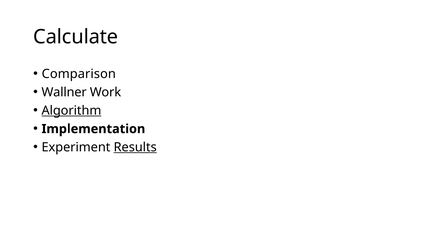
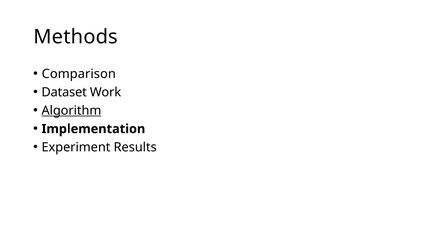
Calculate: Calculate -> Methods (76, 37)
Wallner: Wallner -> Dataset (64, 92)
Results underline: present -> none (135, 147)
